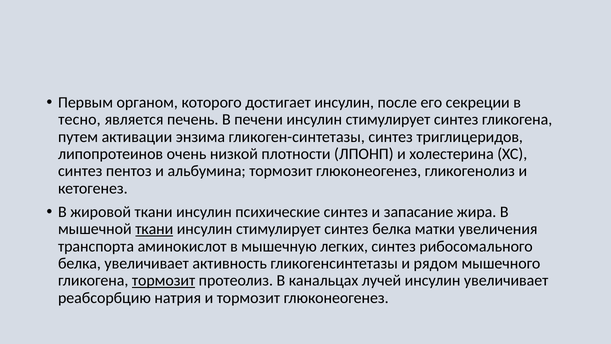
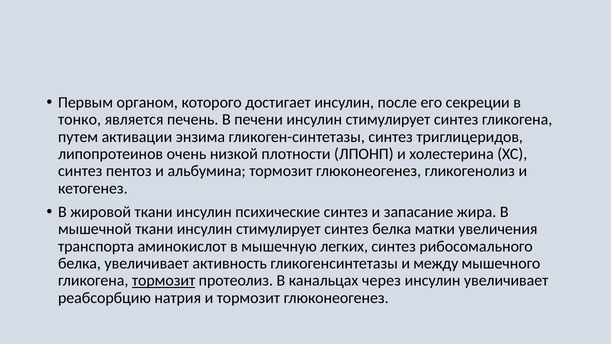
тесно: тесно -> тонко (80, 119)
ткани underline: present -> none (154, 229)
рядом: рядом -> между (436, 263)
лучей: лучей -> через (381, 280)
